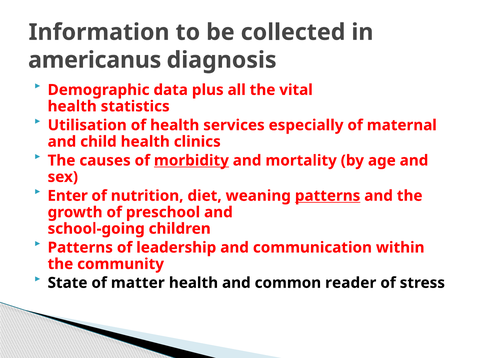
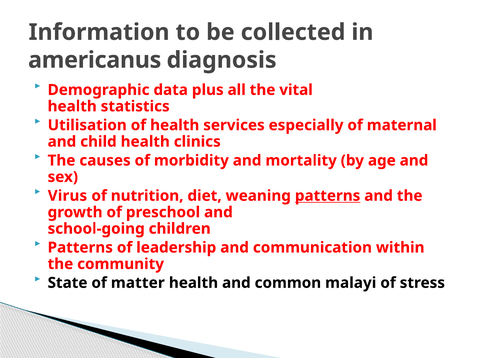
morbidity underline: present -> none (191, 160)
Enter: Enter -> Virus (67, 196)
reader: reader -> malayi (351, 283)
